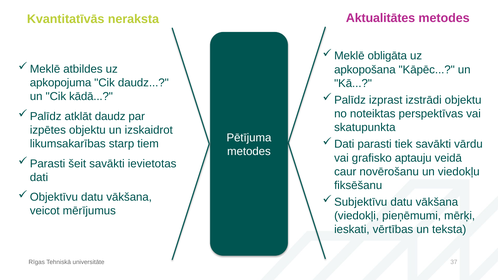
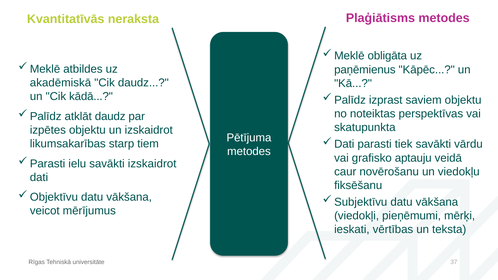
Aktualitātes: Aktualitātes -> Plaģiātisms (380, 18)
apkopošana: apkopošana -> paņēmienus (365, 70)
apkopojuma: apkopojuma -> akadēmiskā (61, 83)
izstrādi: izstrādi -> saviem (424, 100)
šeit: šeit -> ielu (77, 164)
savākti ievietotas: ievietotas -> izskaidrot (152, 164)
